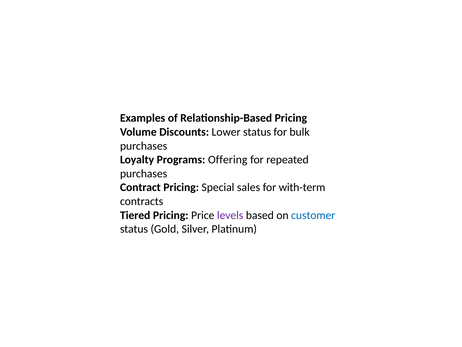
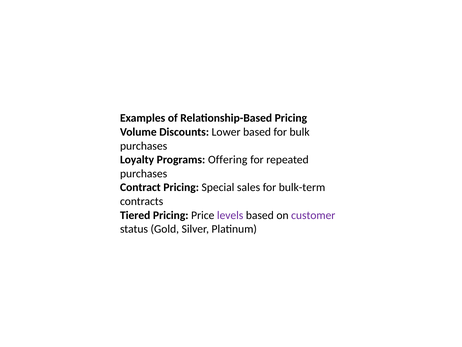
Lower status: status -> based (257, 132)
with-term: with-term -> bulk-term (302, 187)
customer colour: blue -> purple (313, 215)
